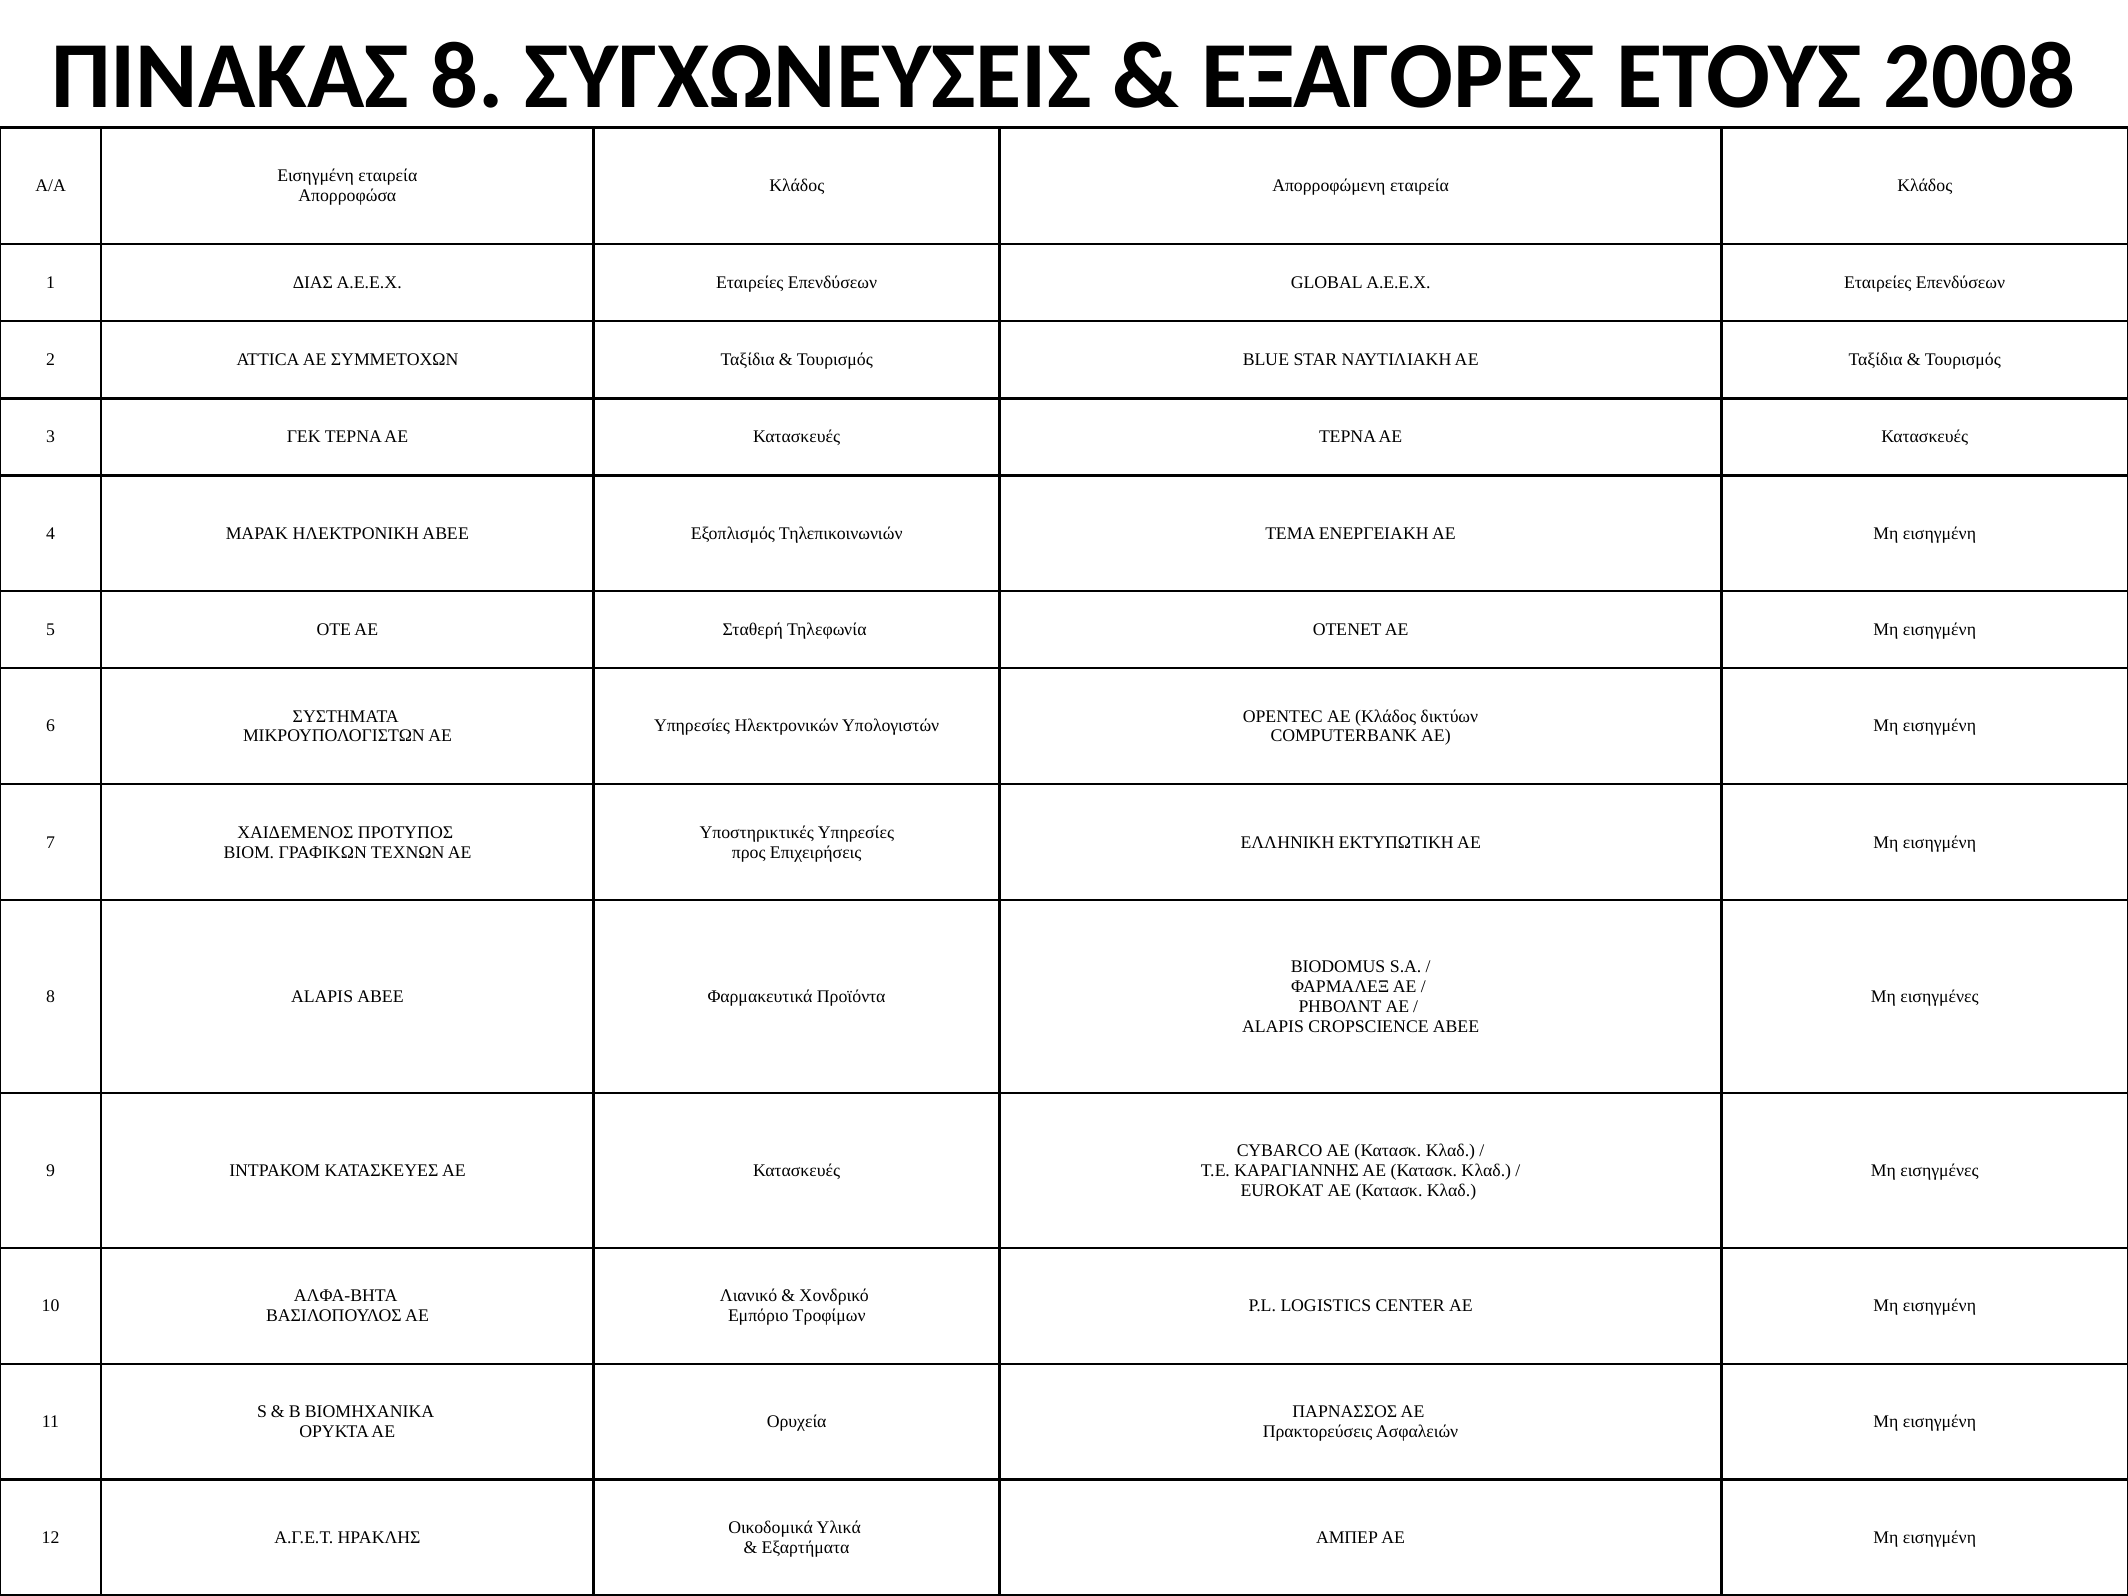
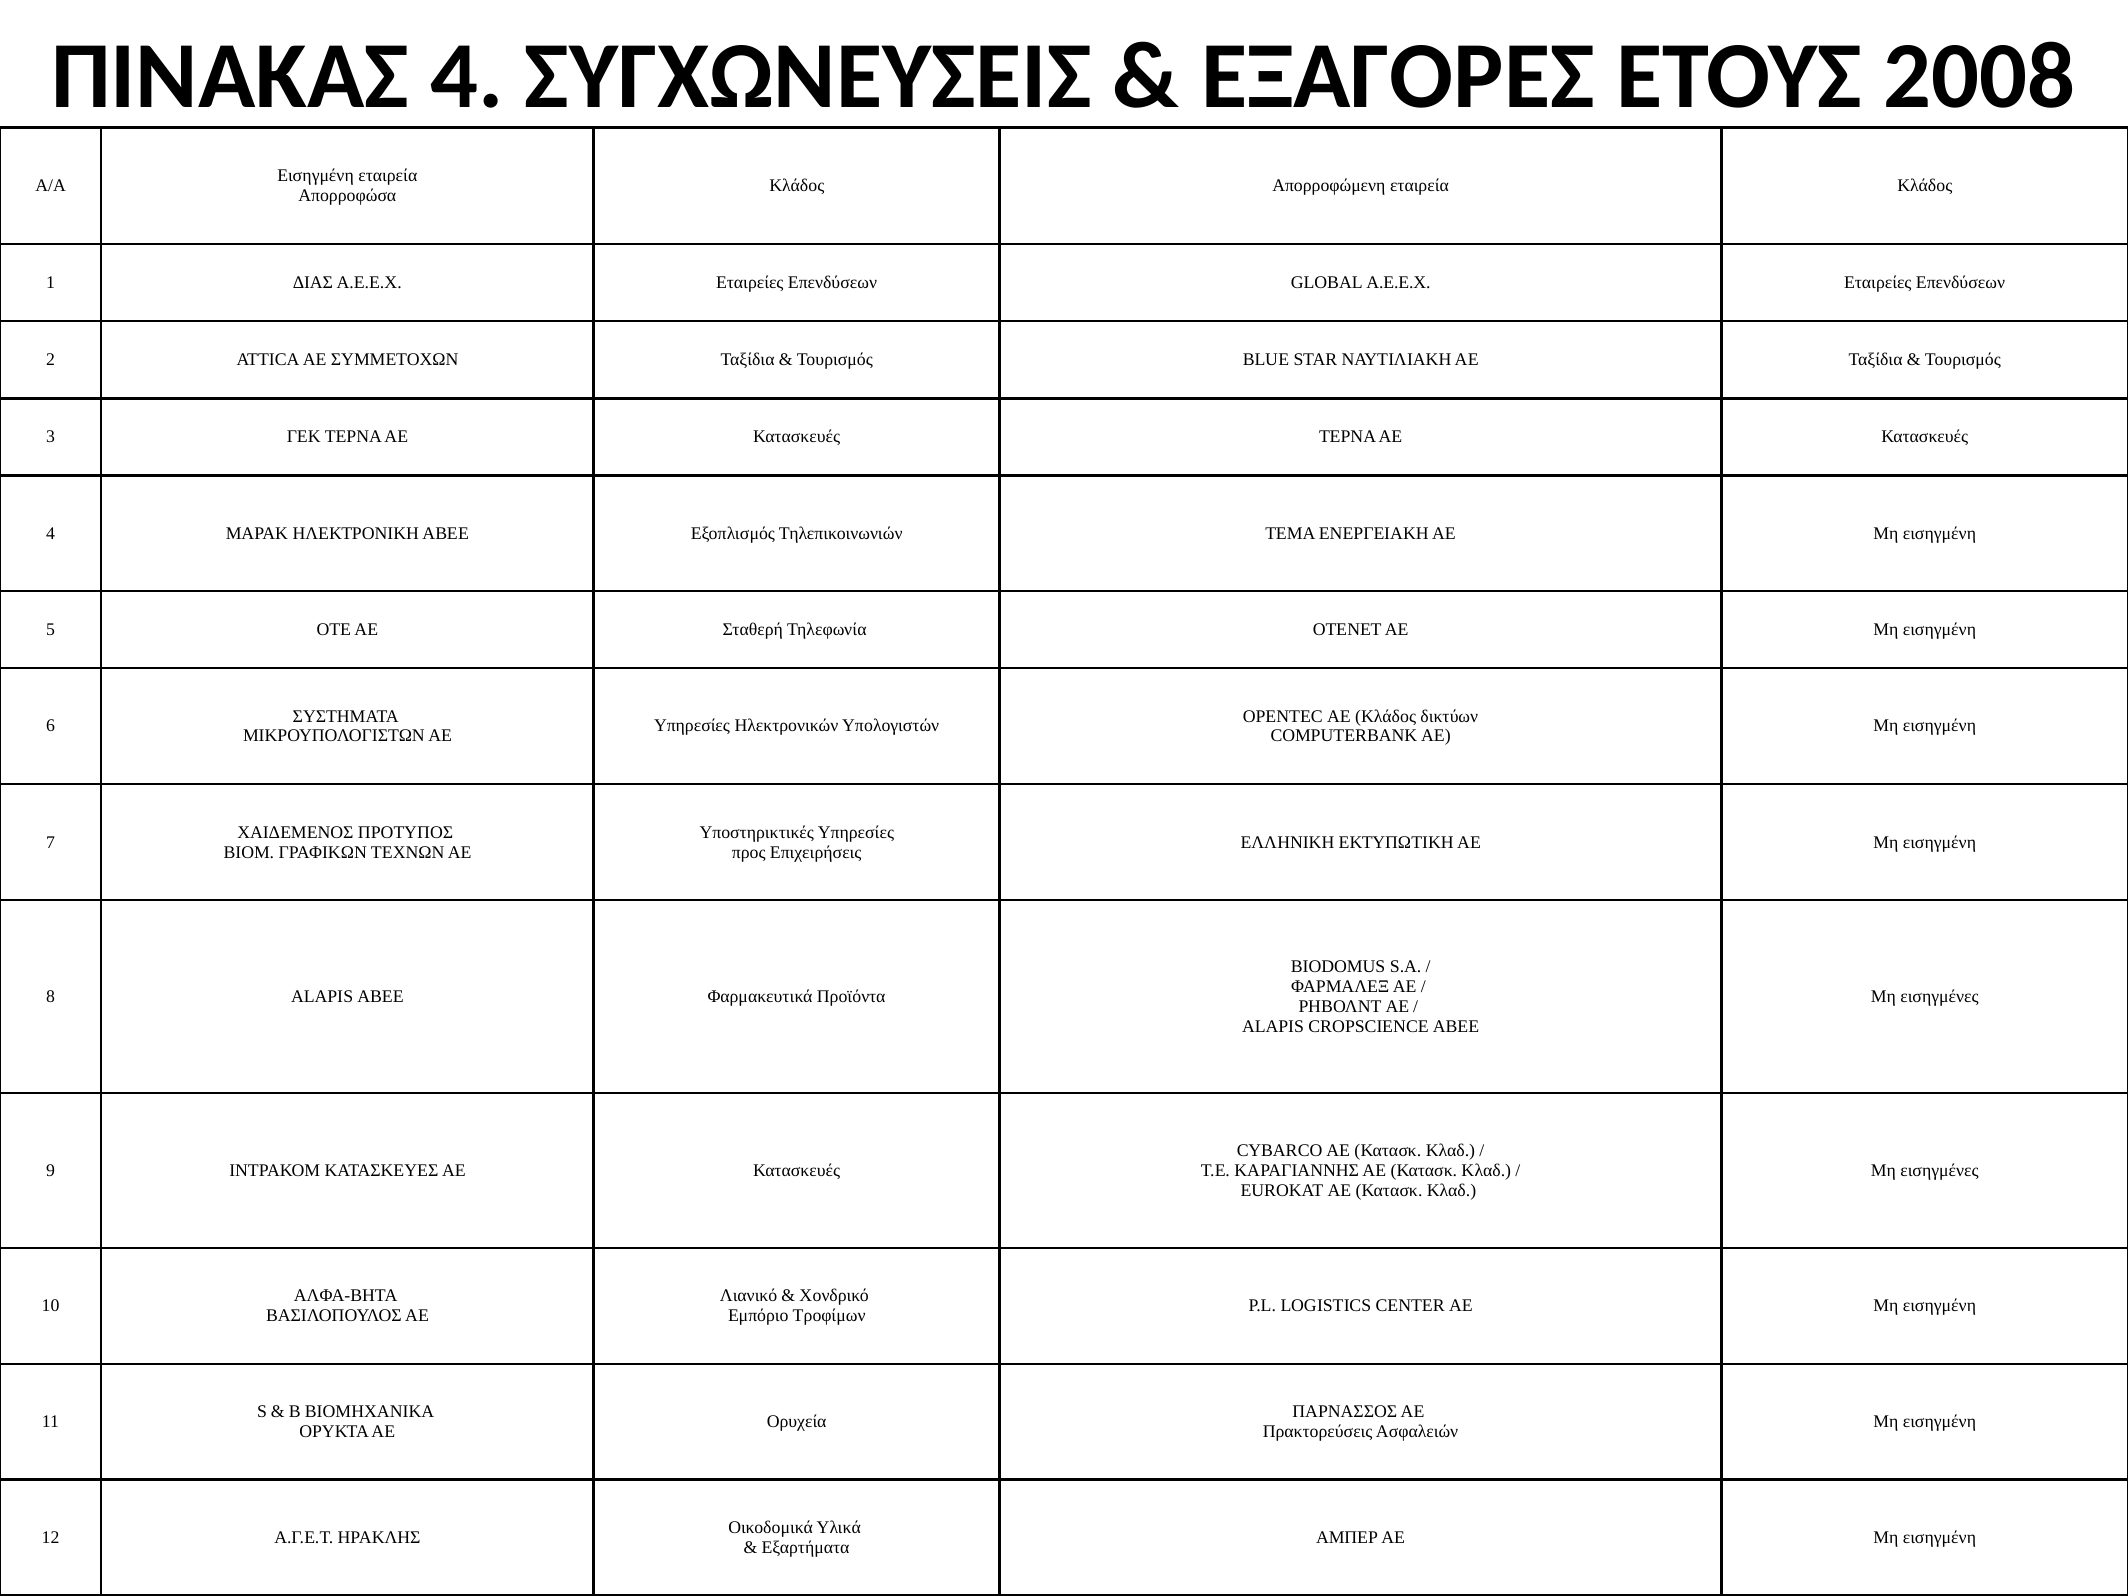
ΠΙΝΑΚΑΣ 8: 8 -> 4 (467, 76)
